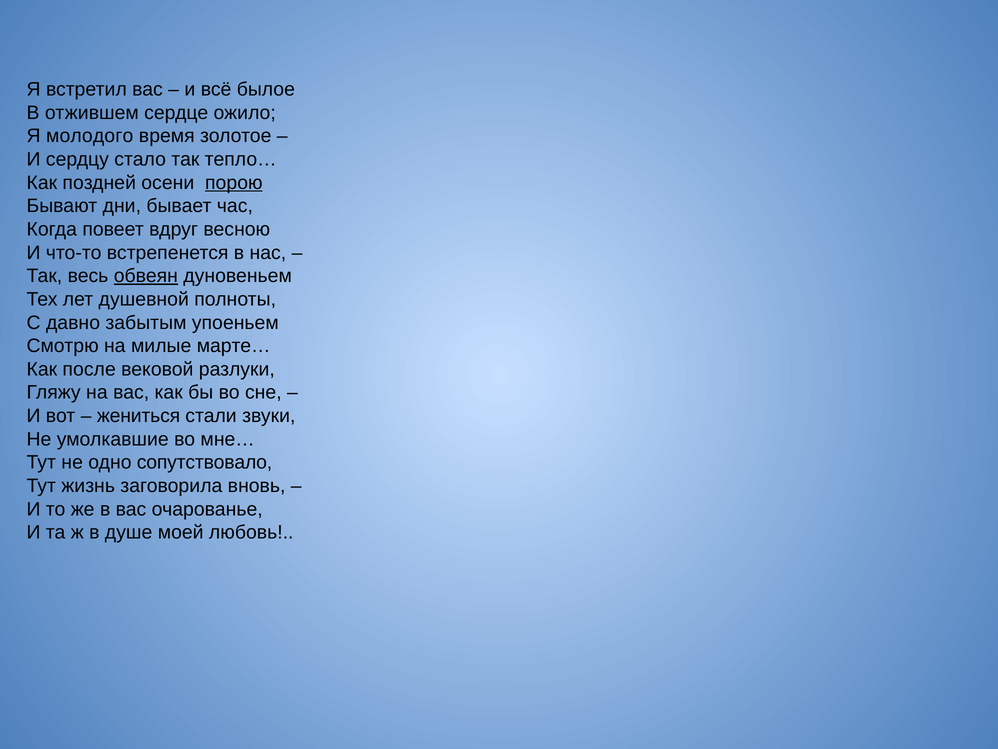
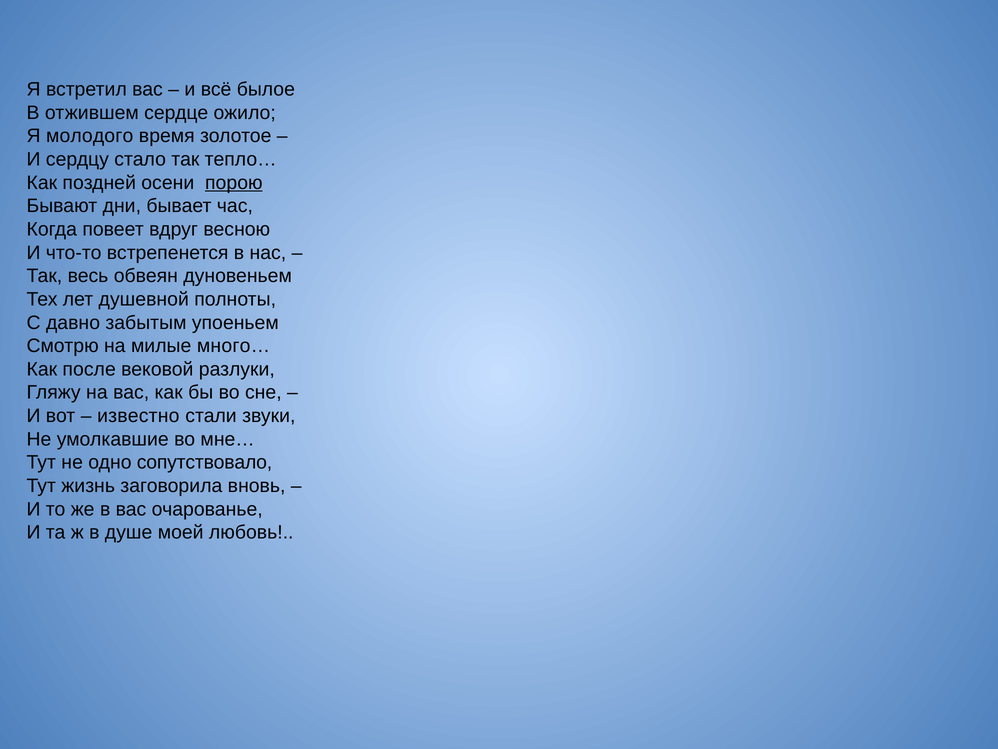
обвеян underline: present -> none (146, 276)
марте…: марте… -> много… (233, 346)
жениться: жениться -> известно (138, 416)
